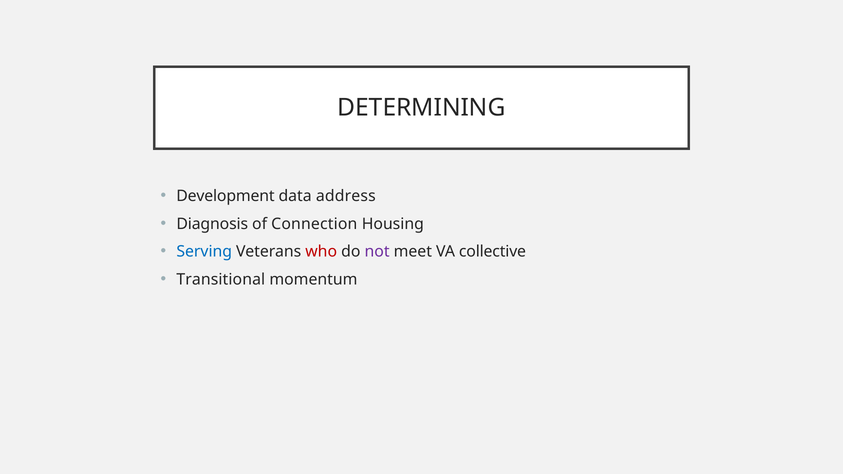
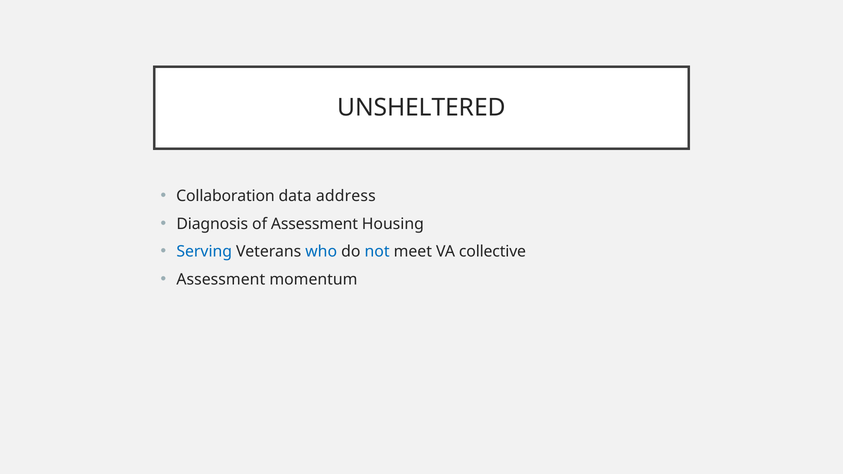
DETERMINING: DETERMINING -> UNSHELTERED (421, 108)
Development: Development -> Collaboration (225, 196)
of Connection: Connection -> Assessment (314, 224)
who colour: red -> blue (321, 252)
not colour: purple -> blue (377, 252)
Transitional: Transitional -> Assessment (221, 279)
